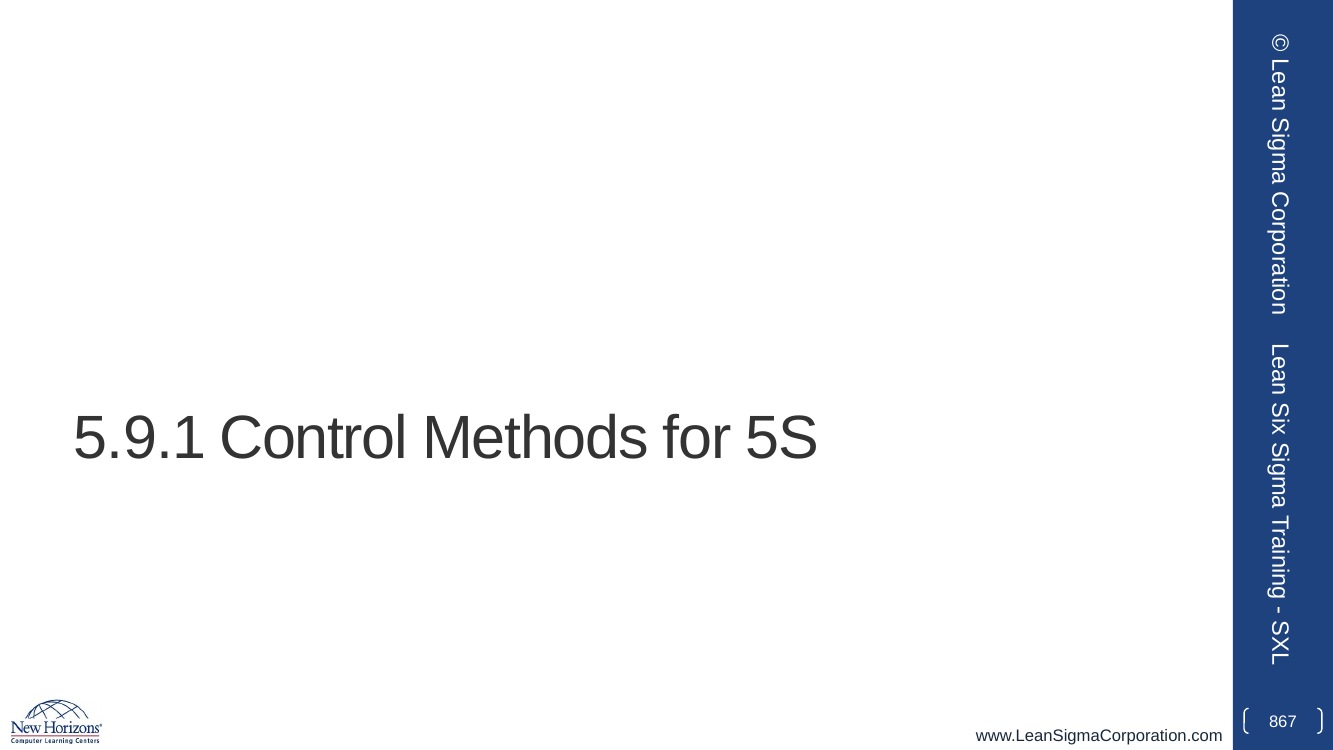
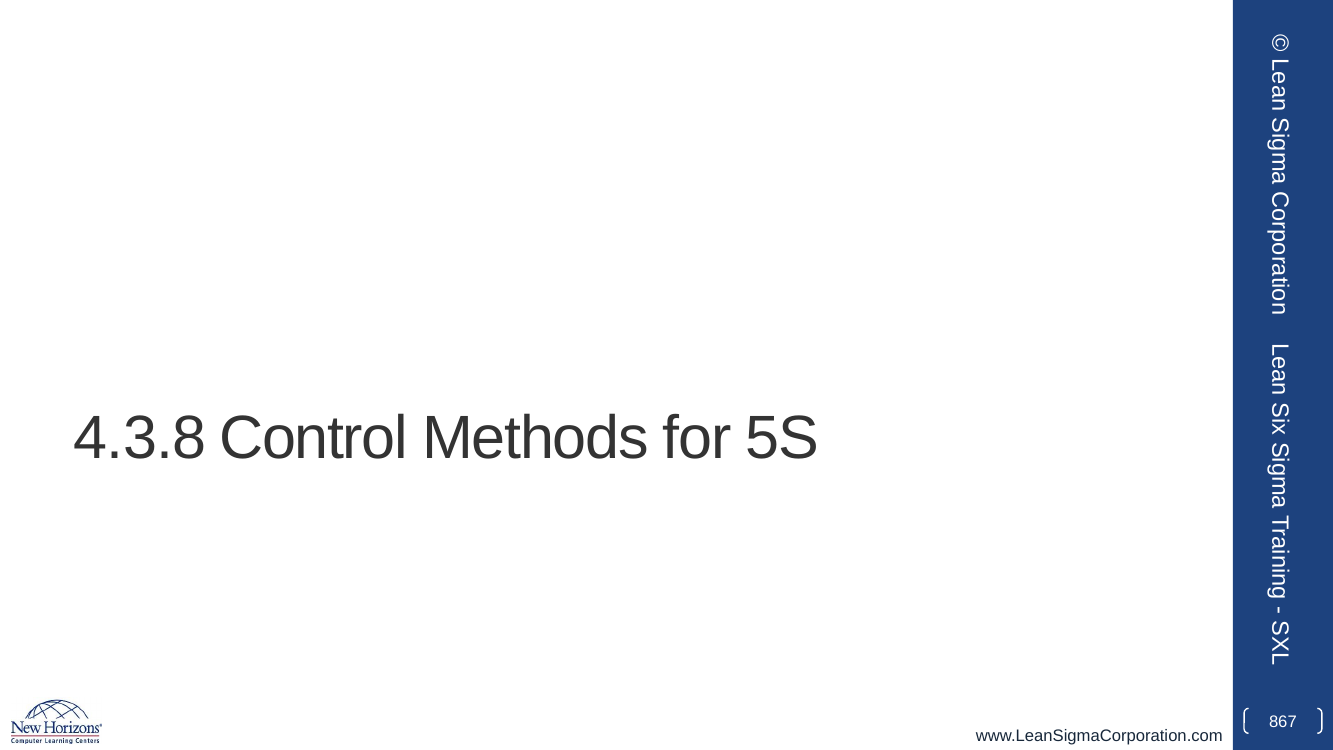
5.9.1: 5.9.1 -> 4.3.8 (140, 438)
